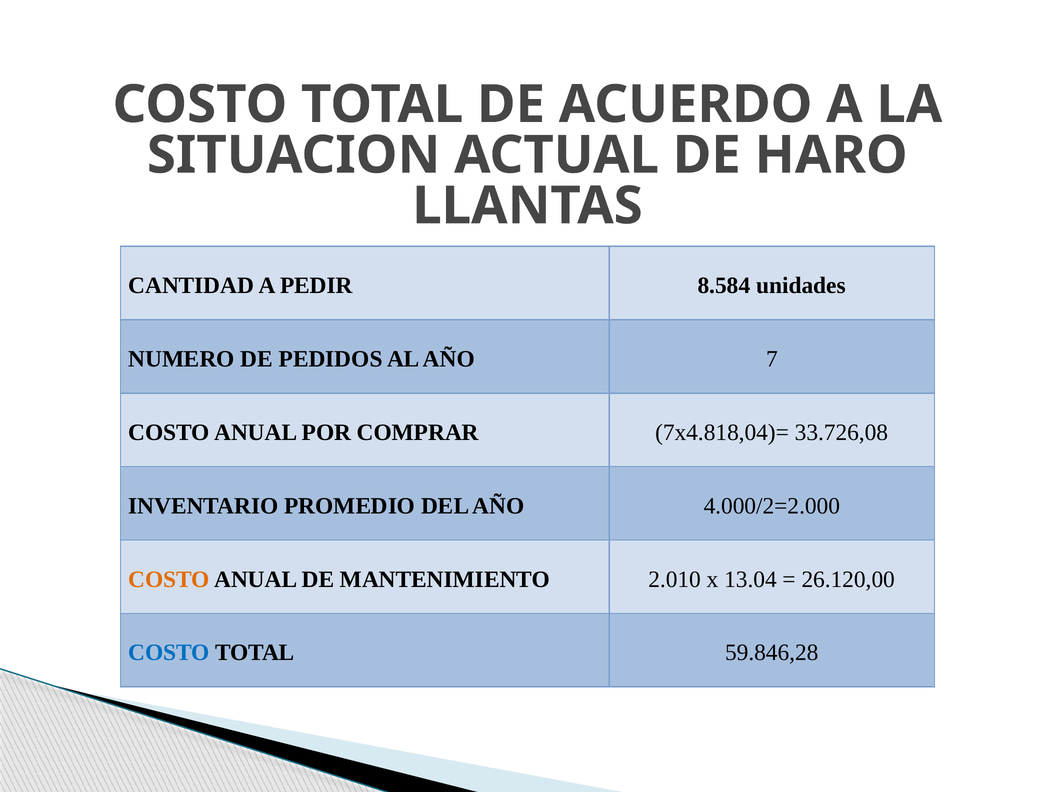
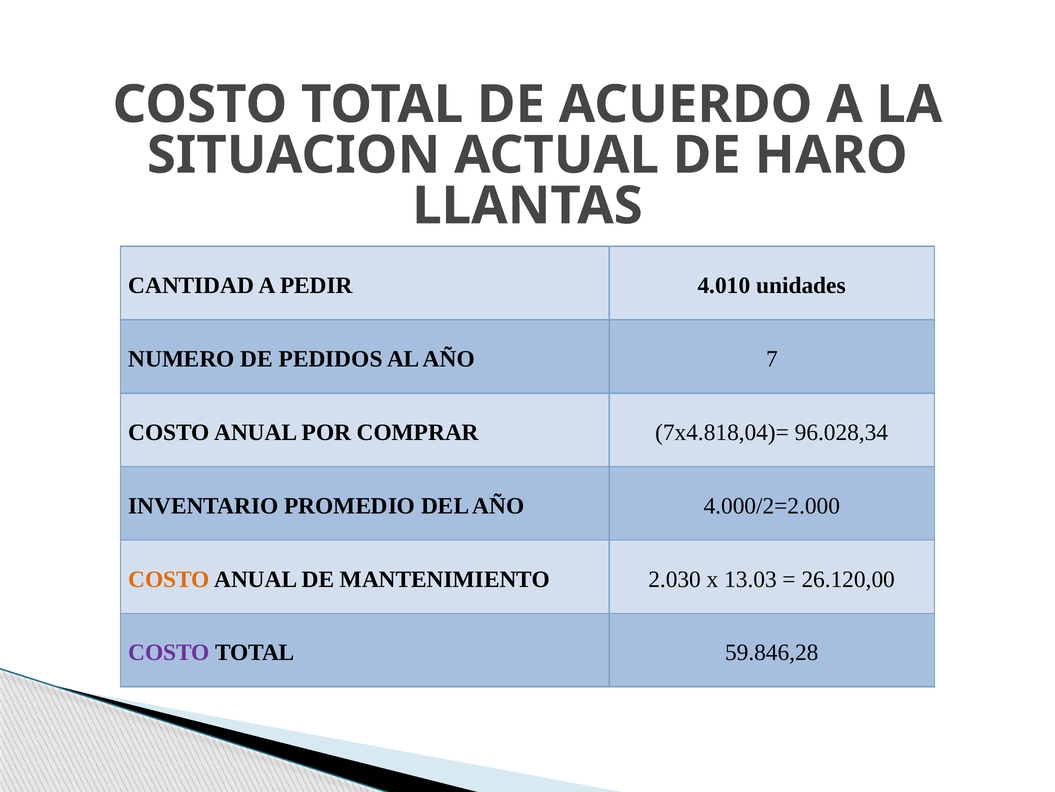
8.584: 8.584 -> 4.010 (724, 285)
33.726,08: 33.726,08 -> 96.028,34 (841, 432)
2.010: 2.010 -> 2.030 (675, 579)
13.04: 13.04 -> 13.03 (750, 579)
COSTO colour: blue -> purple (169, 652)
